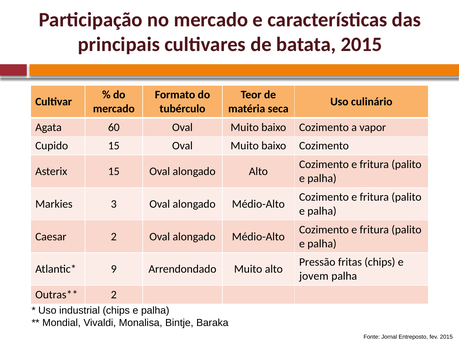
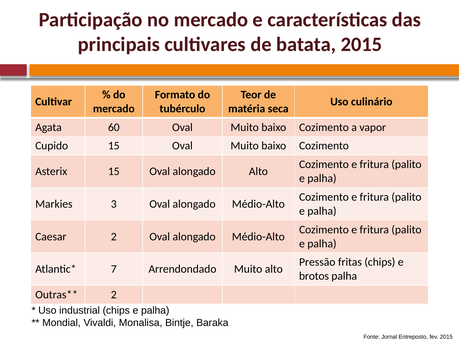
9: 9 -> 7 (114, 269)
jovem: jovem -> brotos (314, 276)
